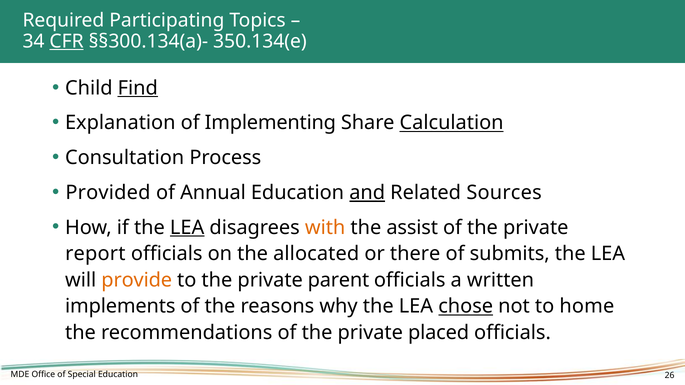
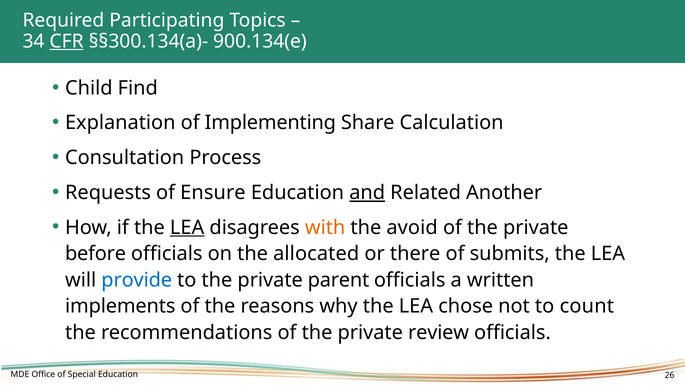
350.134(e: 350.134(e -> 900.134(e (260, 41)
Find underline: present -> none (138, 88)
Calculation underline: present -> none (452, 123)
Provided: Provided -> Requests (108, 193)
Annual: Annual -> Ensure (213, 193)
Sources: Sources -> Another (504, 193)
assist: assist -> avoid (412, 228)
report: report -> before (96, 254)
provide colour: orange -> blue (137, 280)
chose underline: present -> none (466, 307)
home: home -> count (587, 307)
placed: placed -> review (439, 333)
